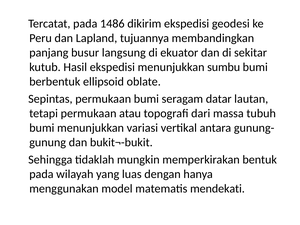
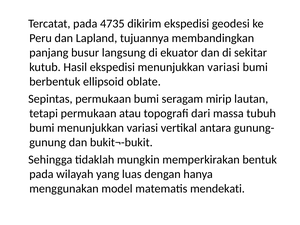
1486: 1486 -> 4735 (112, 24)
ekspedisi menunjukkan sumbu: sumbu -> variasi (224, 67)
datar: datar -> mirip (219, 99)
